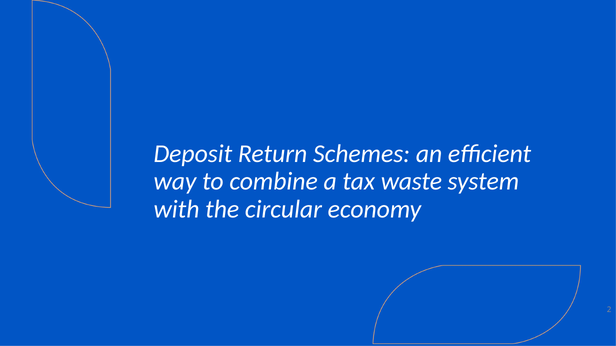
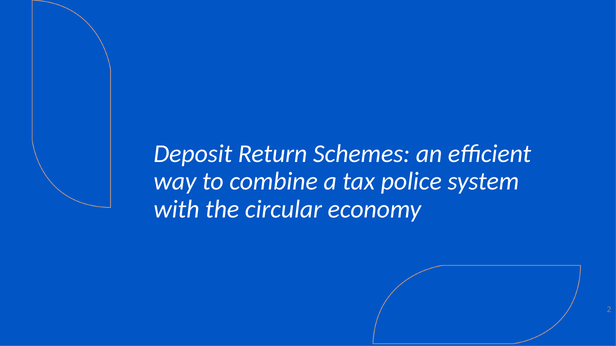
waste: waste -> police (411, 182)
